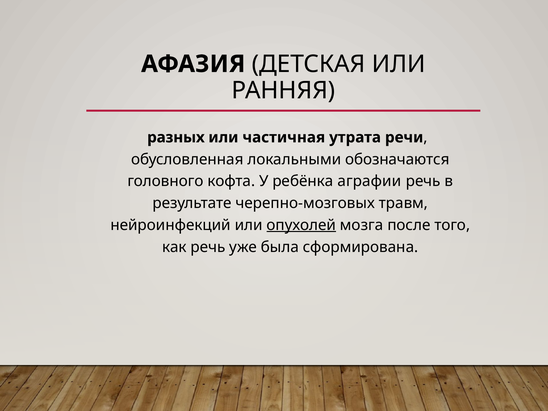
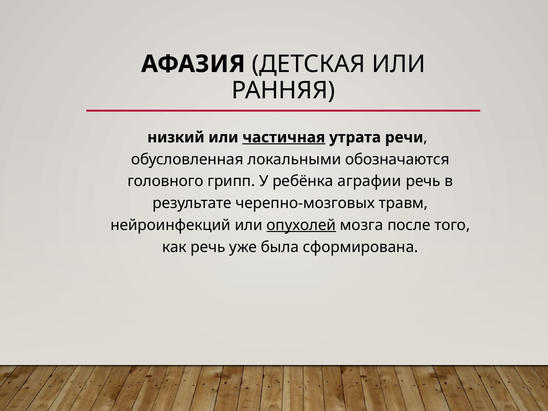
разных: разных -> низкий (176, 137)
частичная underline: none -> present (284, 137)
кофта: кофта -> грипп (231, 181)
